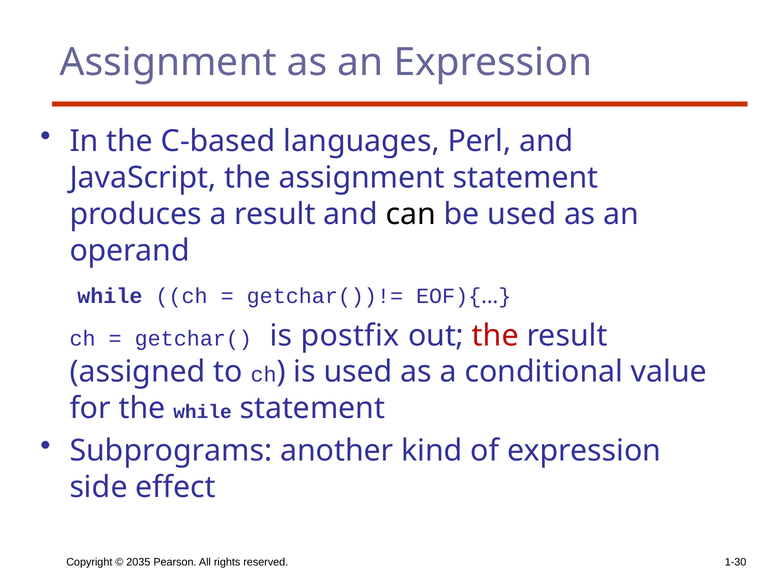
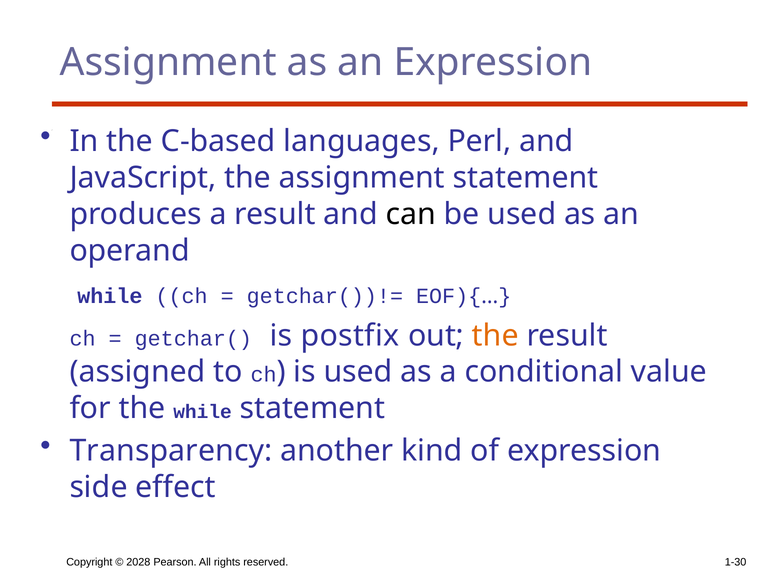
the colour: red -> orange (495, 335)
Subprograms: Subprograms -> Transparency (171, 451)
2035: 2035 -> 2028 (138, 562)
